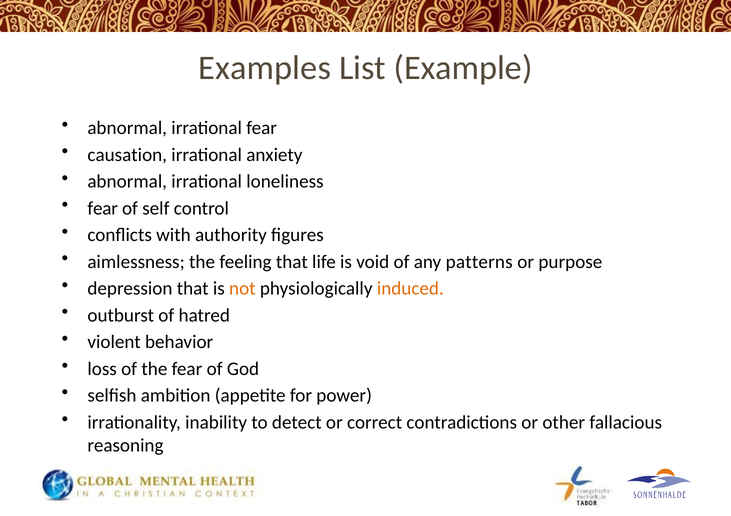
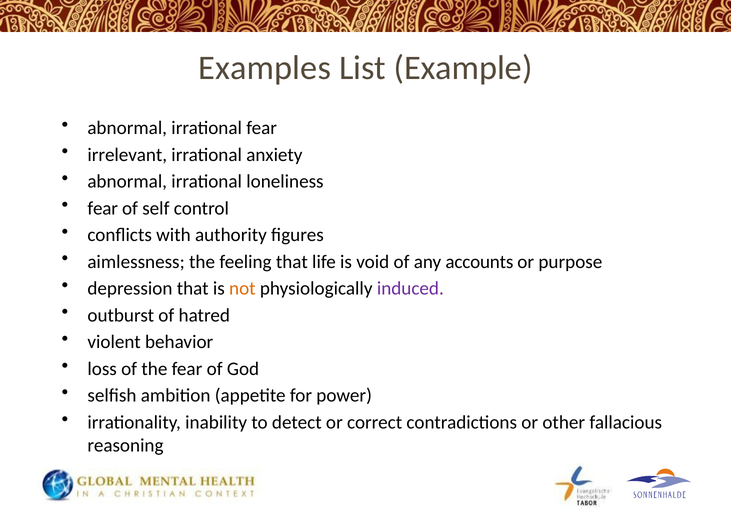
causation: causation -> irrelevant (127, 155)
patterns: patterns -> accounts (479, 262)
induced colour: orange -> purple (410, 288)
